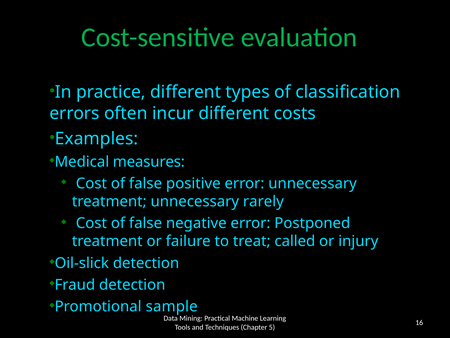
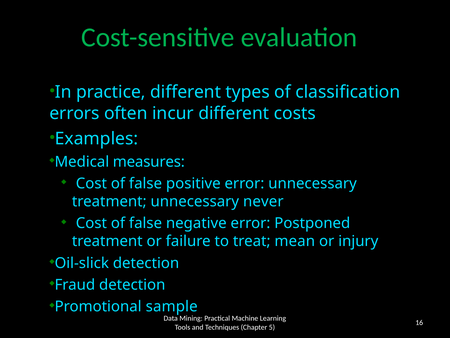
rarely: rarely -> never (263, 201)
called: called -> mean (295, 241)
